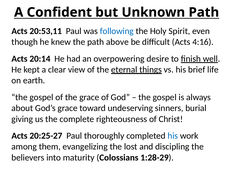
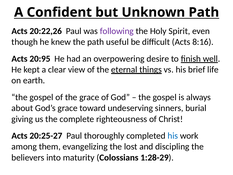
20:53,11: 20:53,11 -> 20:22,26 (46, 31)
following colour: blue -> purple (117, 31)
above: above -> useful (117, 42)
4:16: 4:16 -> 8:16 (203, 42)
20:14: 20:14 -> 20:95 (40, 59)
